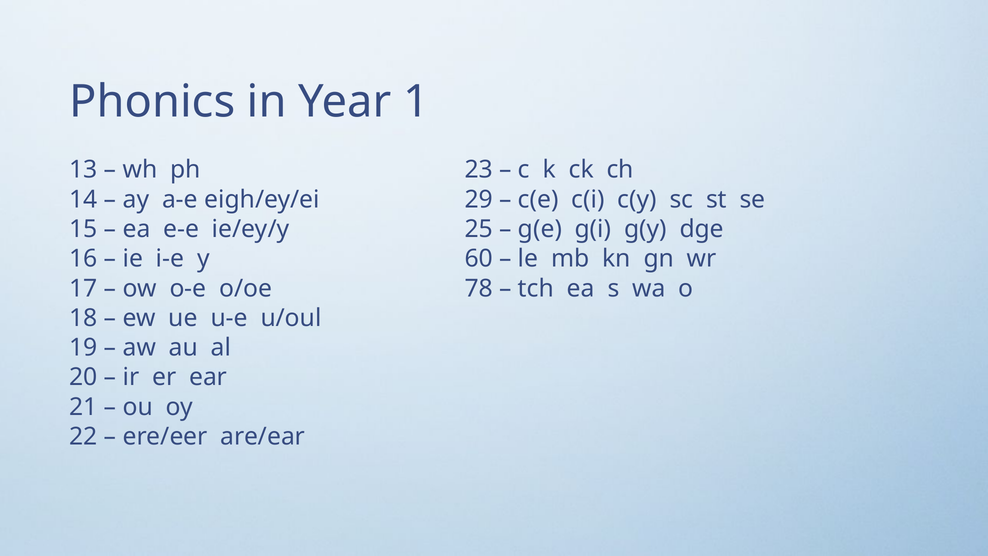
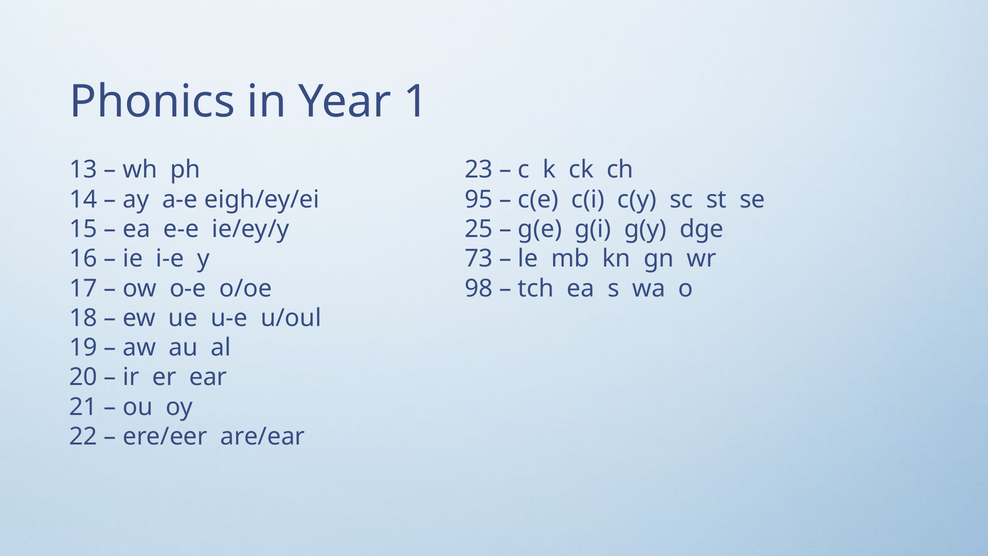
29: 29 -> 95 (479, 199)
60: 60 -> 73 (479, 259)
78: 78 -> 98 (479, 288)
